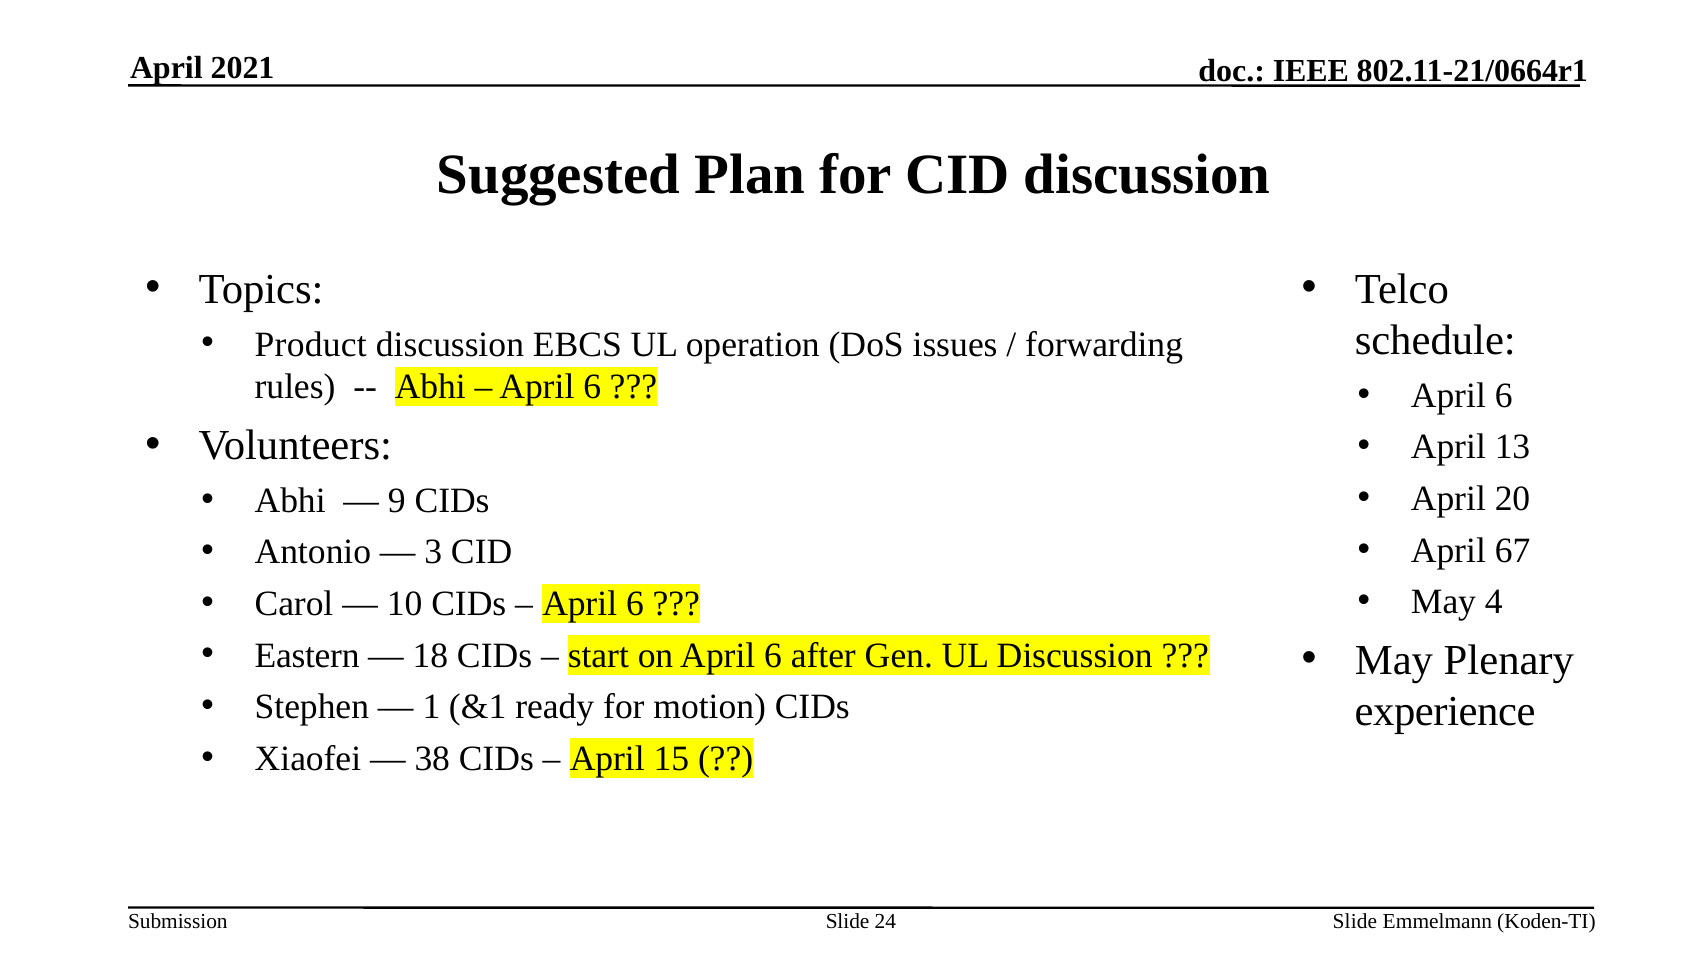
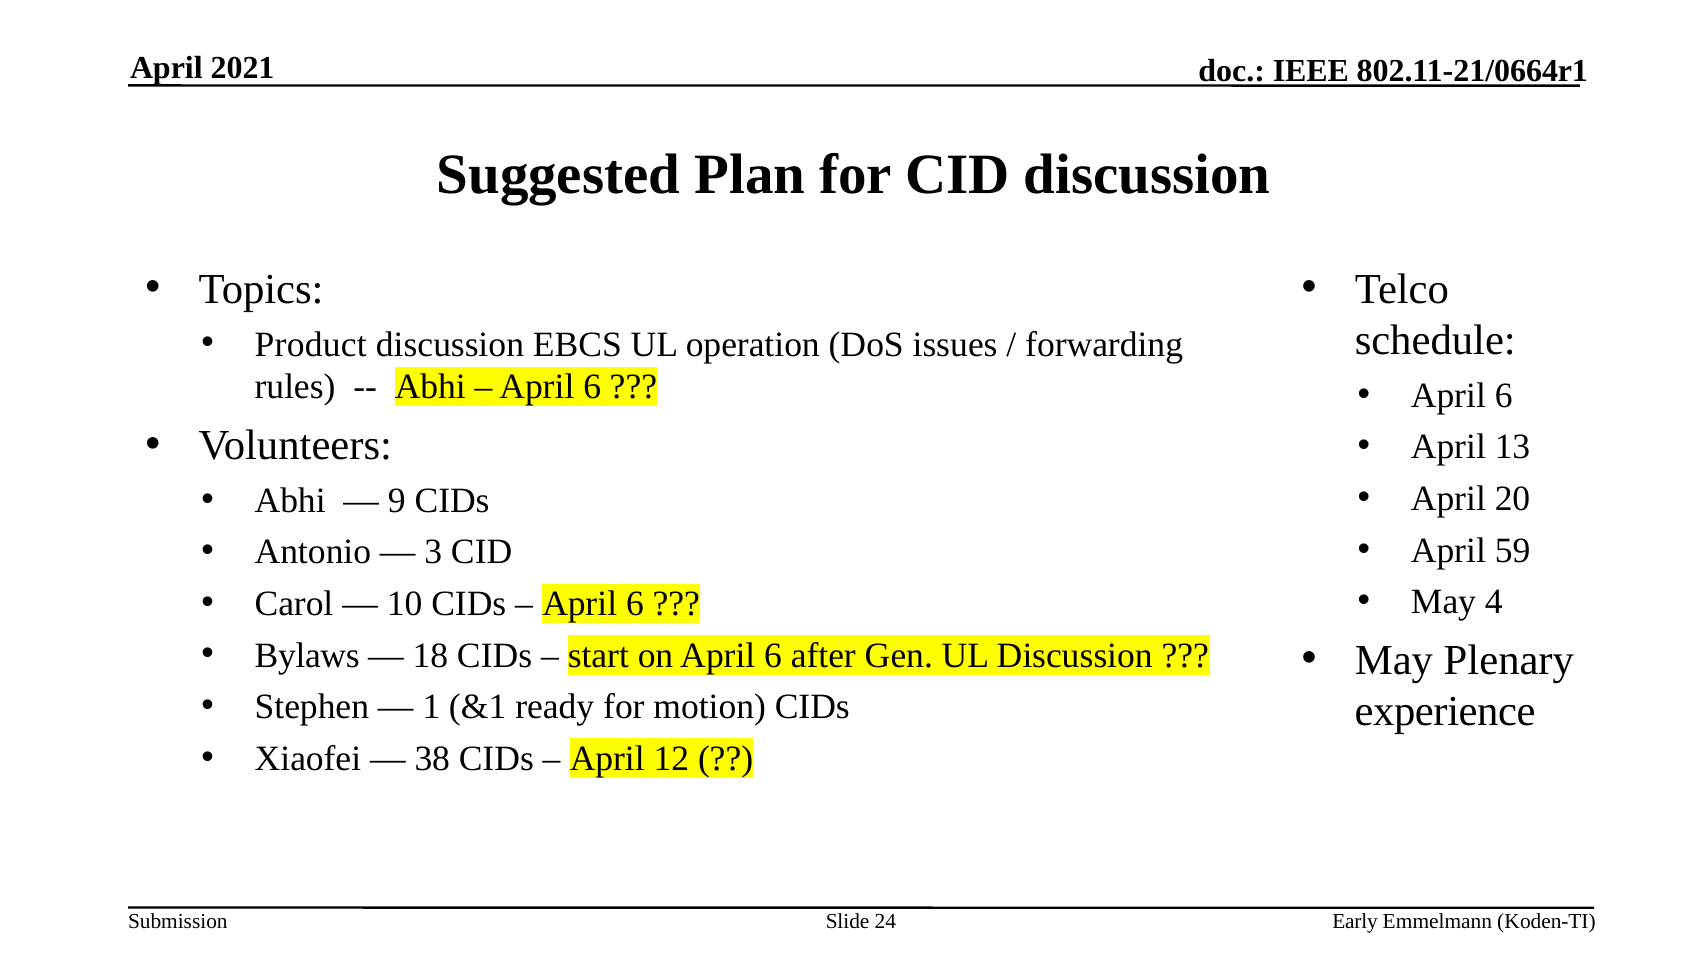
67: 67 -> 59 (1513, 550)
Eastern: Eastern -> Bylaws (307, 655)
15: 15 -> 12 (671, 758)
Slide: Slide -> Early (1355, 921)
